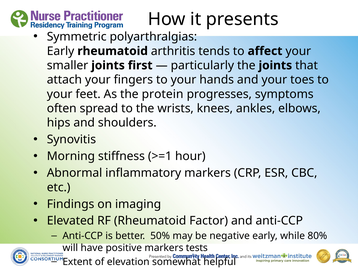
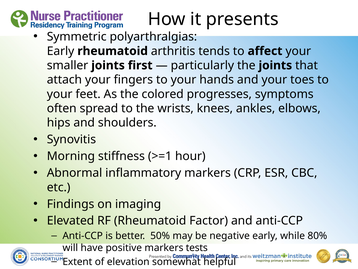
protein: protein -> colored (163, 94)
